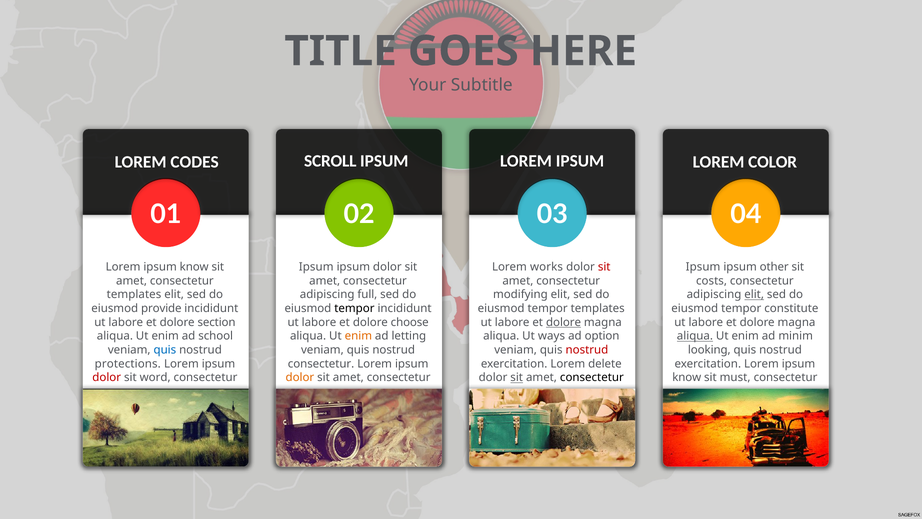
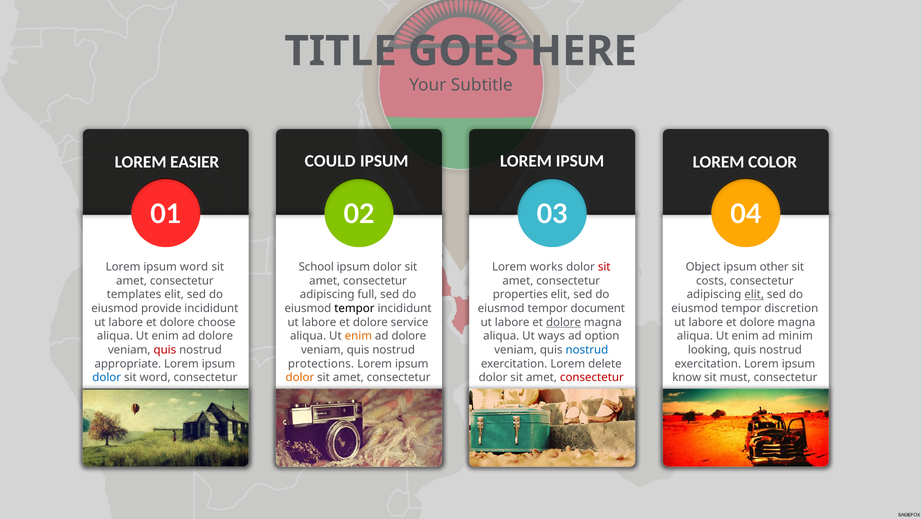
SCROLL: SCROLL -> COULD (330, 161)
CODES: CODES -> EASIER (195, 162)
know: know -> word (194, 267)
Ipsum: Ipsum -> School (316, 267)
Ipsum: Ipsum -> Object (703, 267)
modifying: modifying -> properties (520, 294)
tempor templates: templates -> document (598, 308)
constitute: constitute -> discretion (791, 308)
section: section -> choose (217, 322)
choose: choose -> service (410, 322)
school: school -> dolore (216, 336)
letting: letting -> dolore (409, 336)
aliqua underline: present -> none (695, 336)
quis colour: blue -> red (165, 350)
nostrud colour: red -> blue (587, 350)
protections: protections -> appropriate (128, 364)
consectetur: consectetur -> protections (321, 364)
dolor colour: red -> blue (107, 377)
sit underline: present -> none (517, 377)
consectetur colour: black -> red (592, 377)
